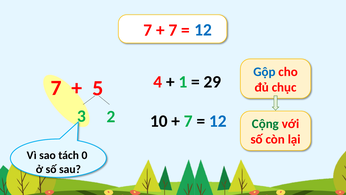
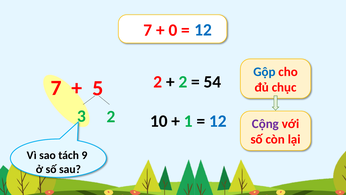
7: 7 -> 0 (173, 30)
5 4: 4 -> 2 (158, 82)
1: 1 -> 2 (183, 82)
29: 29 -> 54 (212, 82)
7: 7 -> 1 (188, 121)
Cộng colour: green -> purple (265, 124)
0: 0 -> 9 (84, 155)
